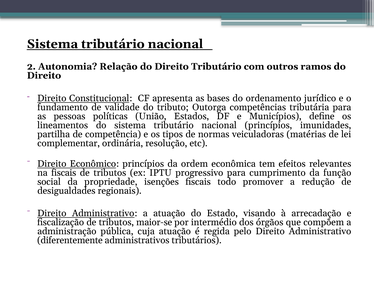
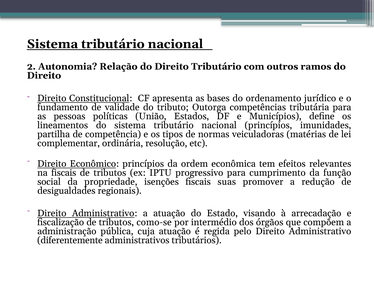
todo: todo -> suas (227, 181)
maior-se: maior-se -> como-se (154, 222)
